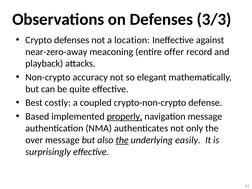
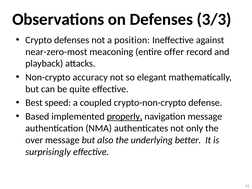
location: location -> position (132, 40)
near-zero-away: near-zero-away -> near-zero-most (56, 52)
costly: costly -> speed (58, 103)
the underline: present -> none (122, 140)
easily: easily -> better (188, 140)
